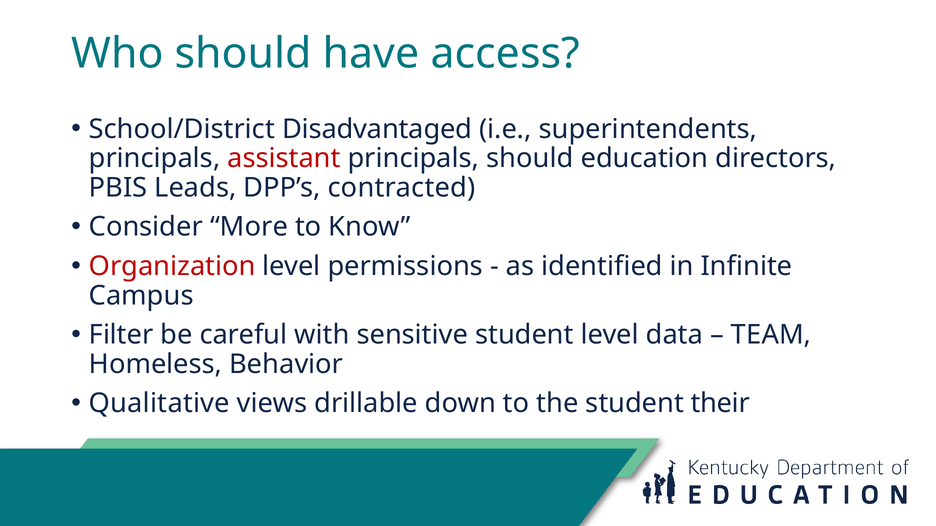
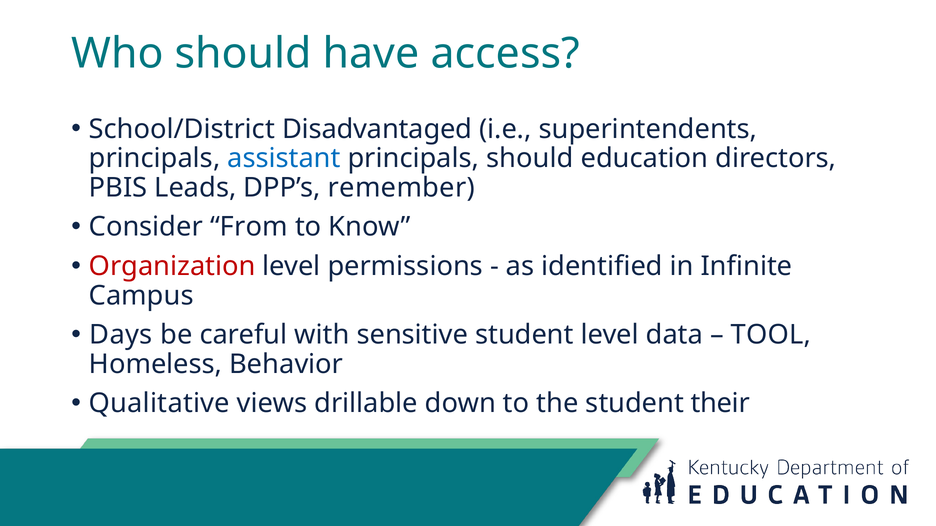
assistant colour: red -> blue (284, 159)
contracted: contracted -> remember (401, 188)
More: More -> From (249, 227)
Filter: Filter -> Days (121, 335)
TEAM: TEAM -> TOOL (771, 335)
